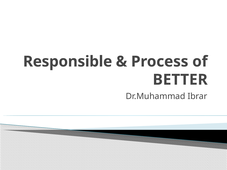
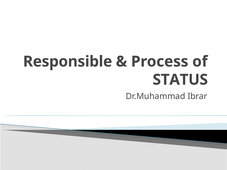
BETTER: BETTER -> STATUS (180, 80)
